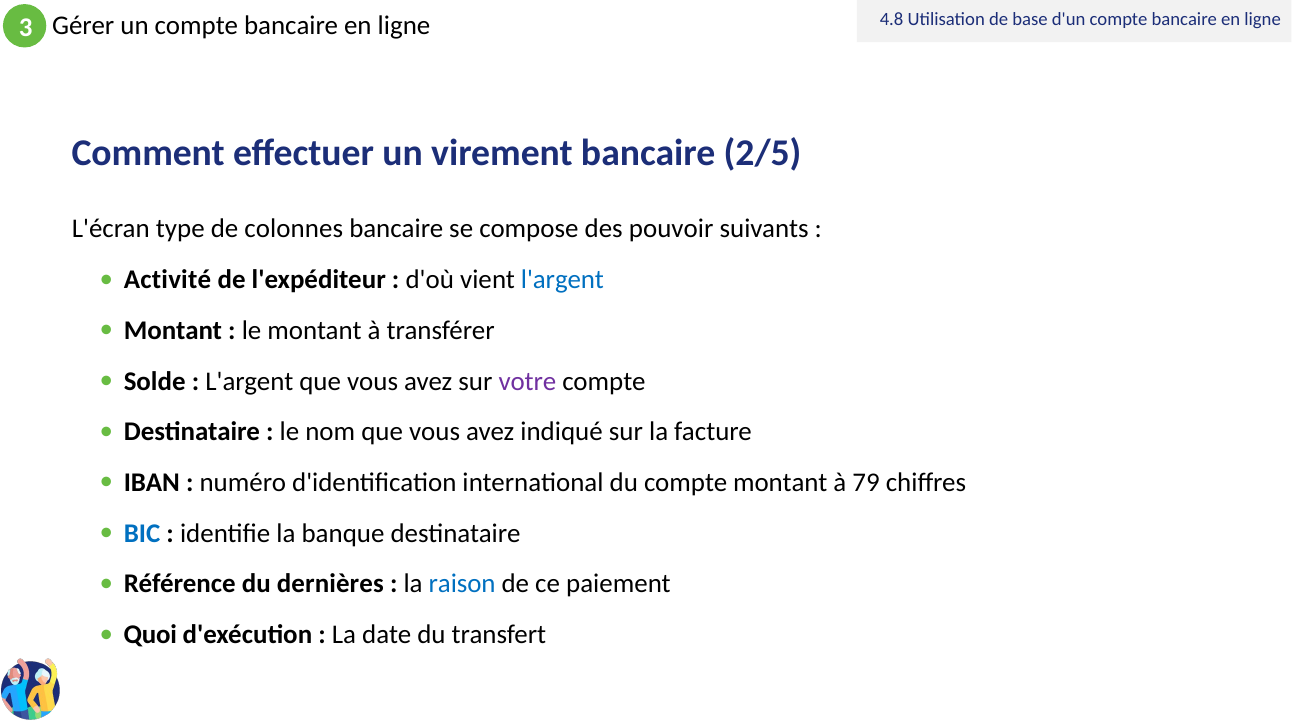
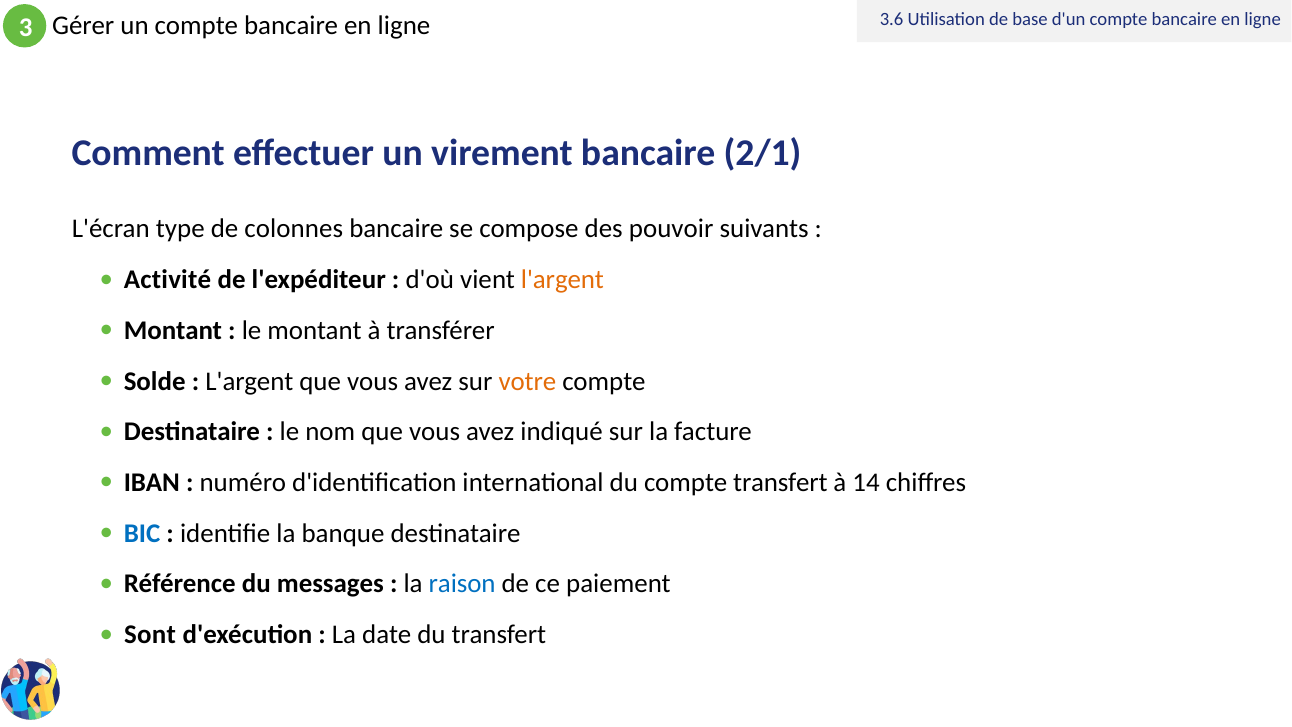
4.8: 4.8 -> 3.6 (892, 20)
2/5: 2/5 -> 2/1 (763, 153)
l'argent colour: blue -> orange (562, 280)
votre colour: purple -> orange (527, 381)
compte montant: montant -> transfert (780, 482)
79: 79 -> 14 (866, 482)
dernières: dernières -> messages (330, 584)
Quoi: Quoi -> Sont (150, 635)
